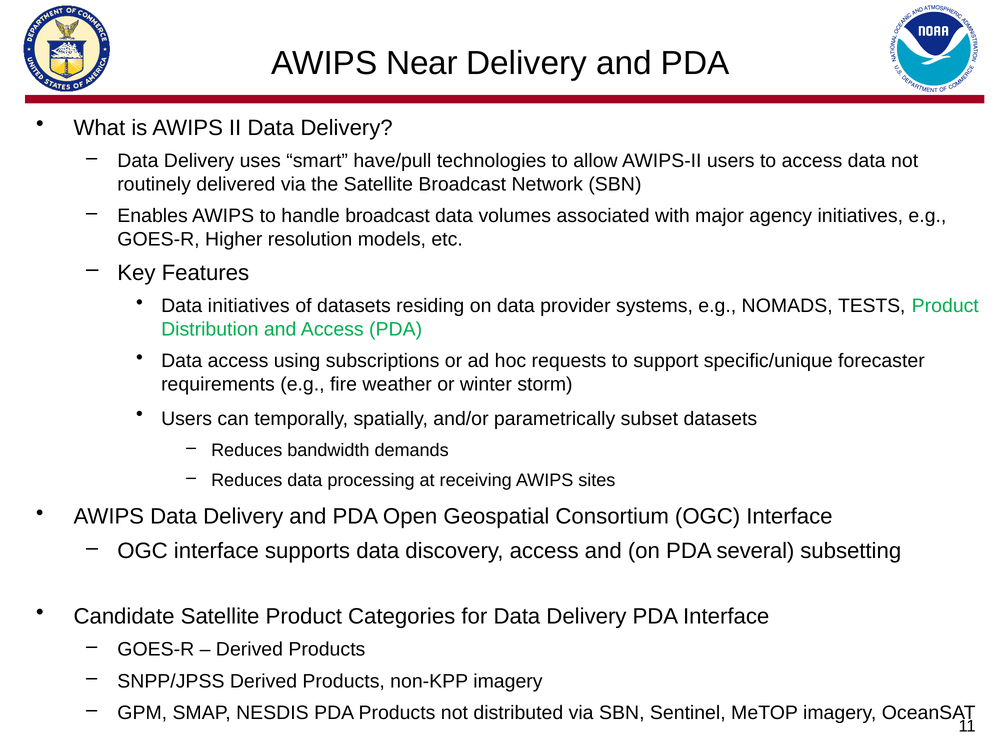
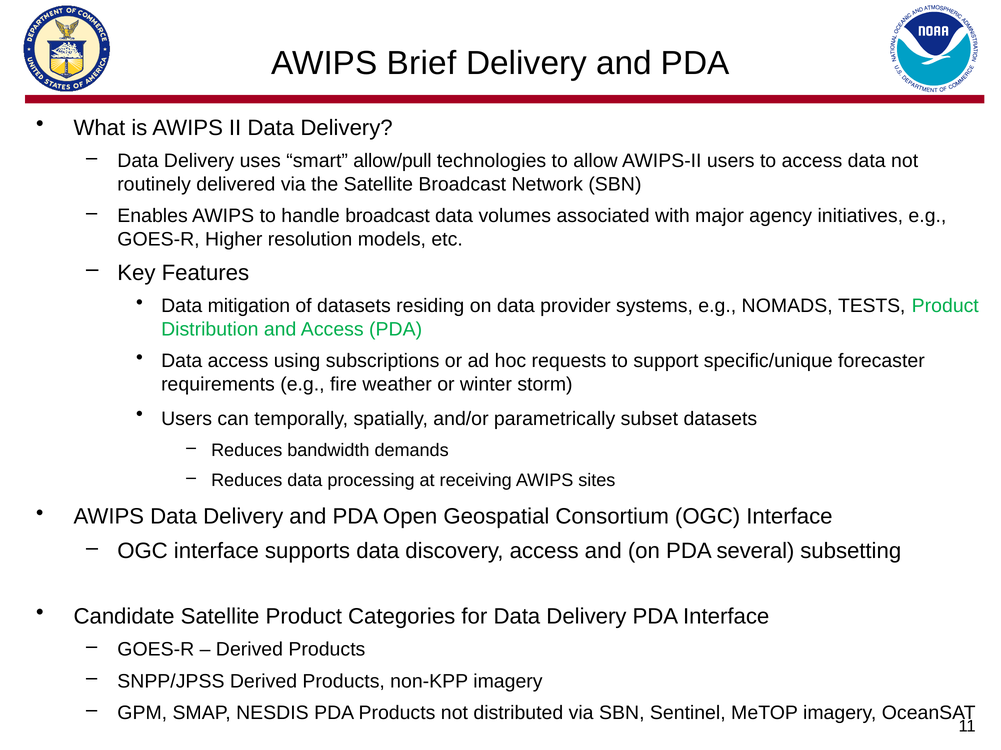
Near: Near -> Brief (422, 63)
have/pull: have/pull -> allow/pull (392, 161)
Data initiatives: initiatives -> mitigation (249, 306)
